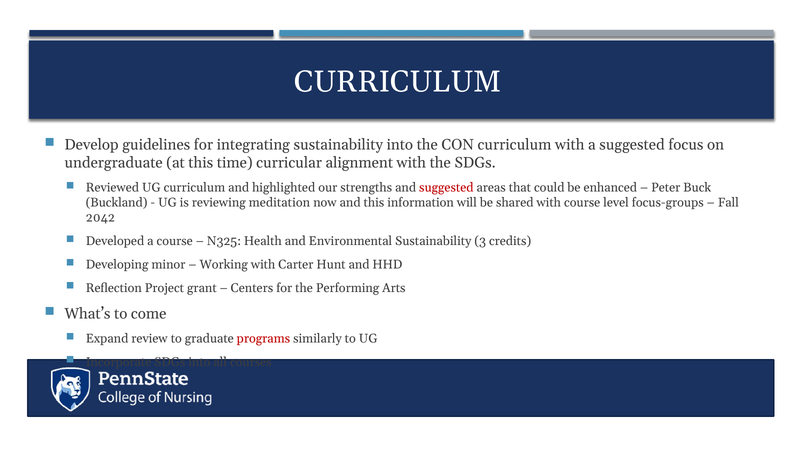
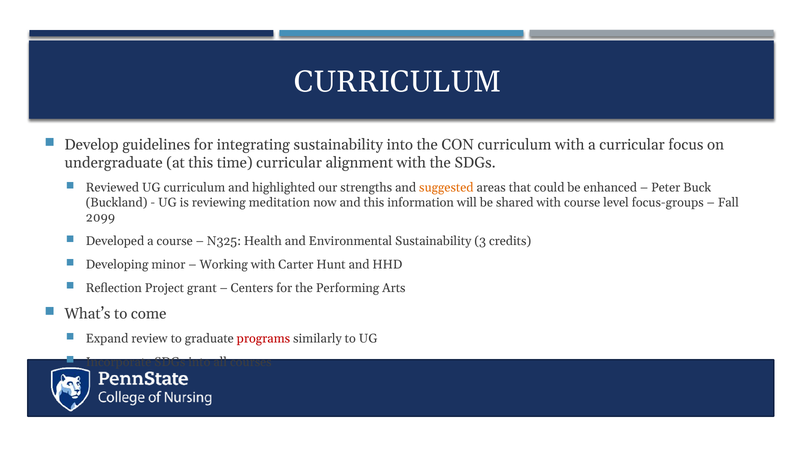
a suggested: suggested -> curricular (632, 145)
suggested colour: red -> orange (446, 188)
2042: 2042 -> 2099 (100, 218)
